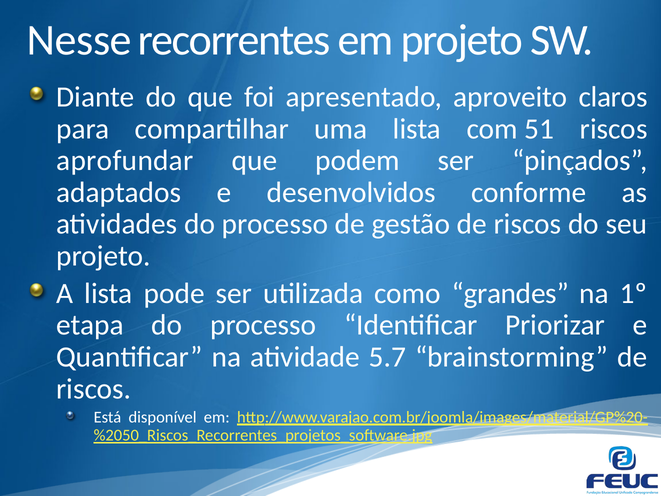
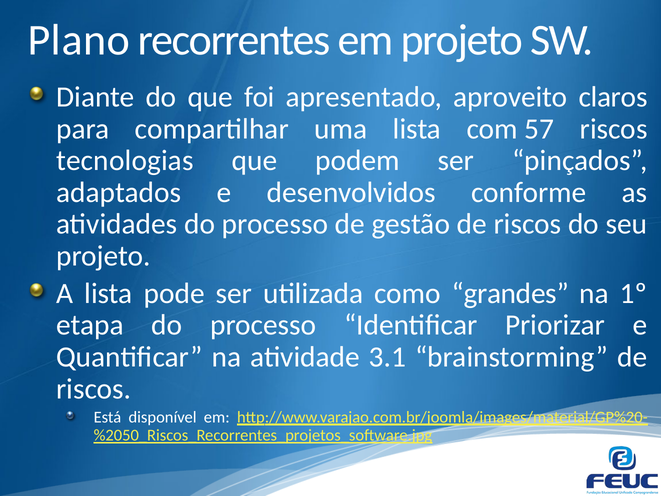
Nesse: Nesse -> Plano (79, 40)
51: 51 -> 57 (539, 129)
aprofundar: aprofundar -> tecnologias (125, 160)
5.7: 5.7 -> 3.1 (387, 357)
